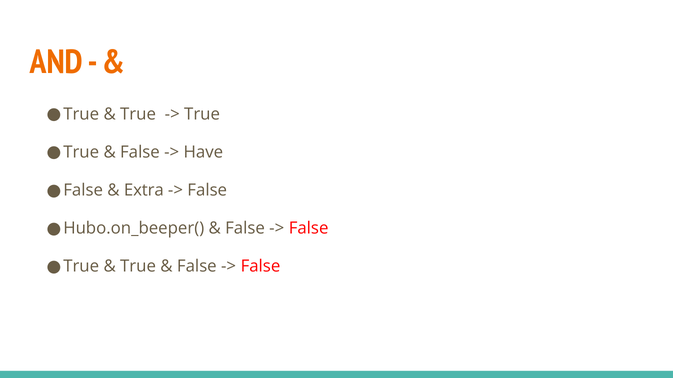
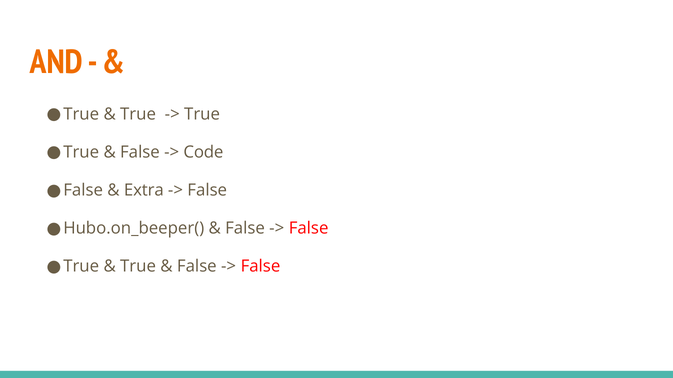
Have: Have -> Code (203, 152)
